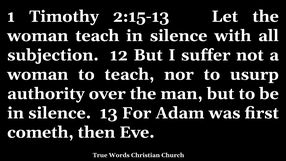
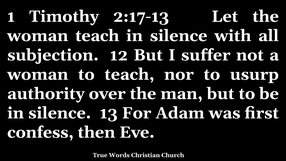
2:15-13: 2:15-13 -> 2:17-13 (141, 16)
cometh: cometh -> confess (40, 132)
